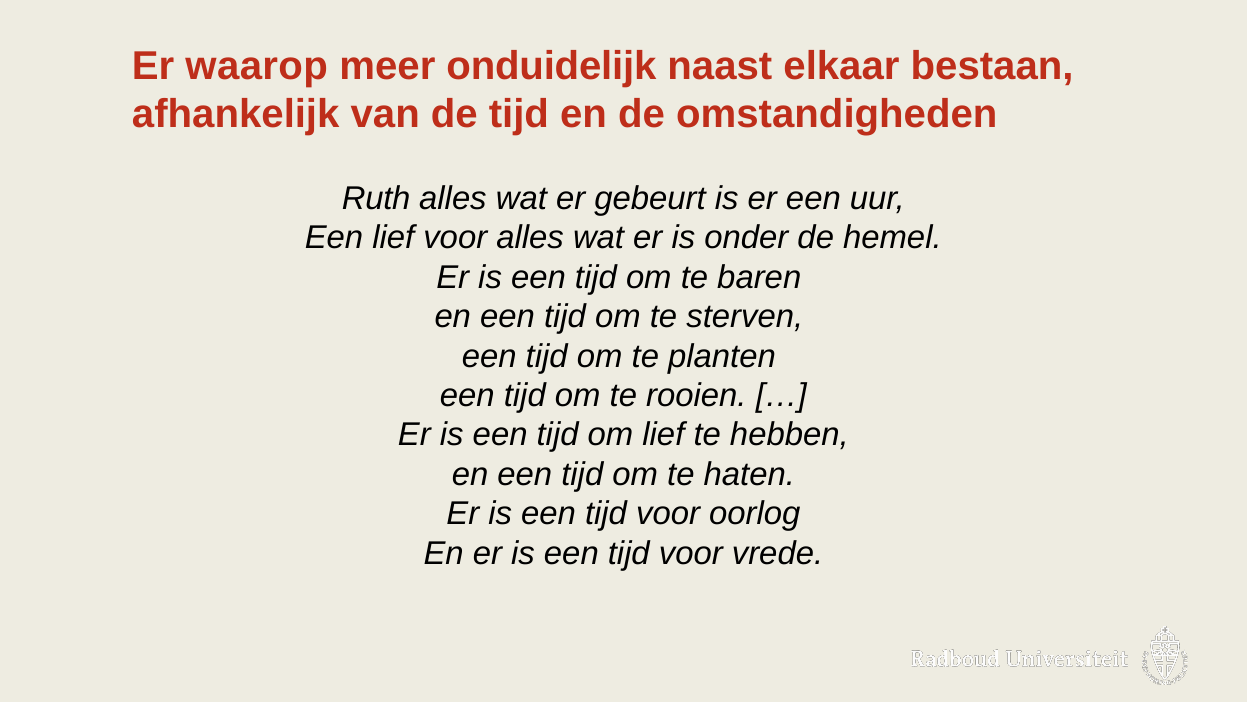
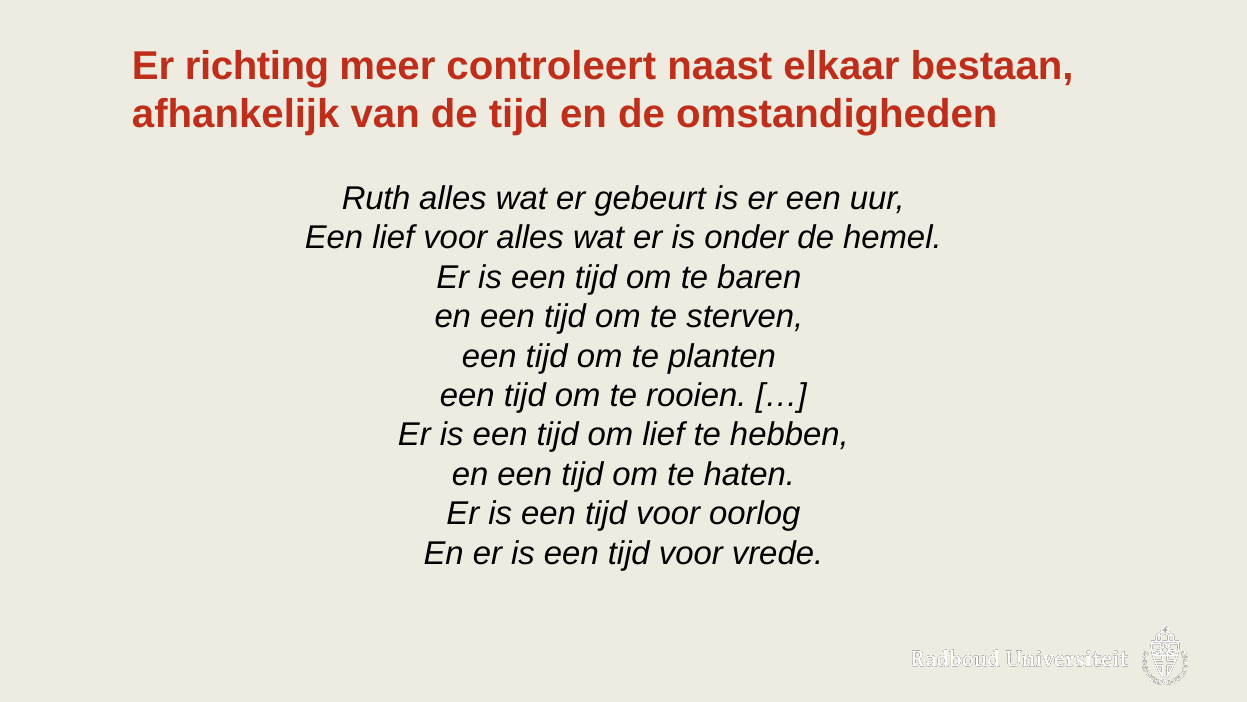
waarop: waarop -> richting (257, 66)
onduidelijk: onduidelijk -> controleert (551, 66)
